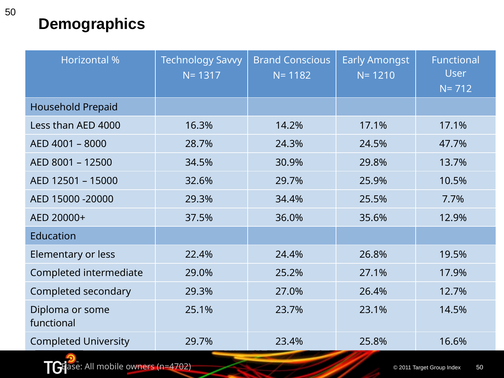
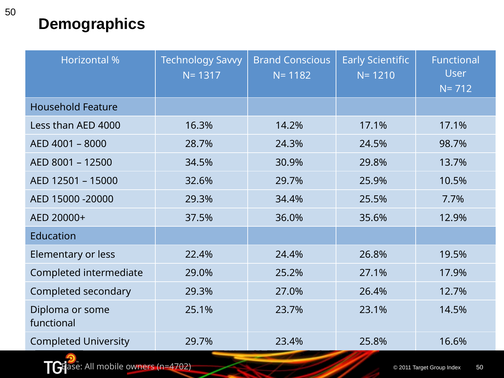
Amongst: Amongst -> Scientific (388, 60)
Prepaid: Prepaid -> Feature (100, 107)
47.7%: 47.7% -> 98.7% (453, 144)
